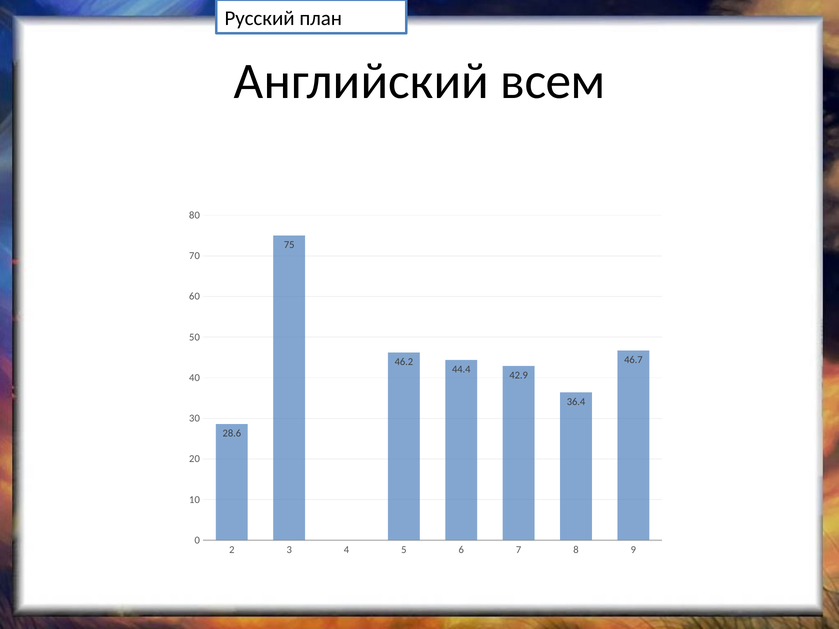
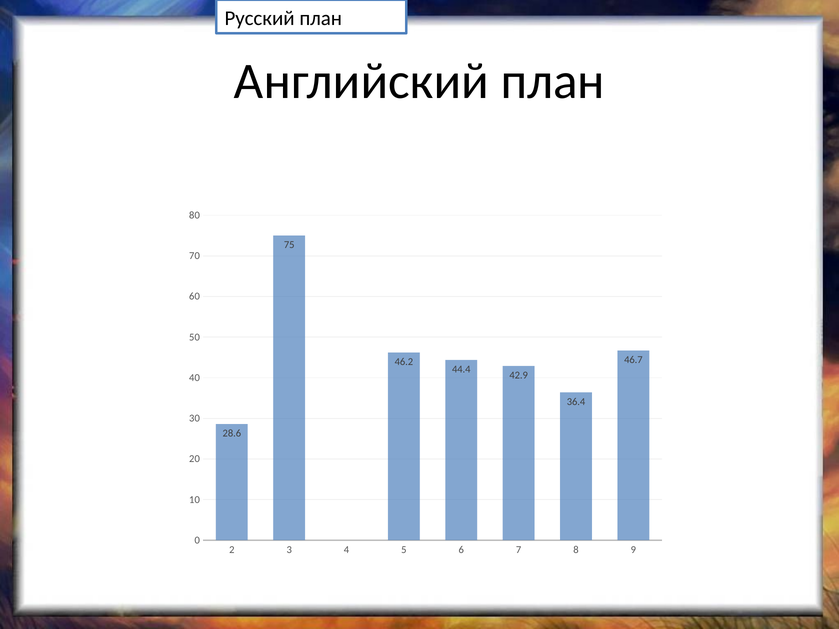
Английский всем: всем -> план (553, 81)
